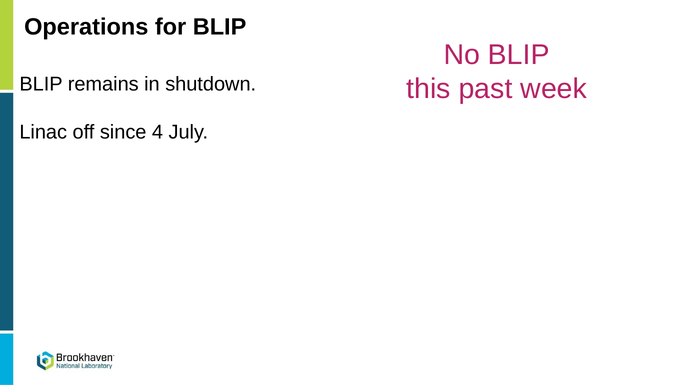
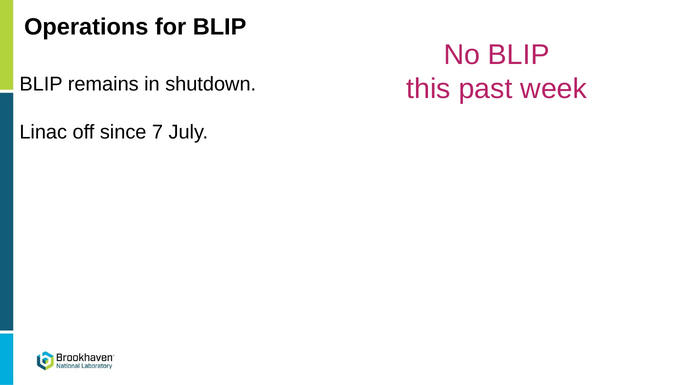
4: 4 -> 7 (157, 132)
